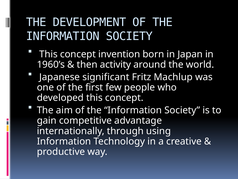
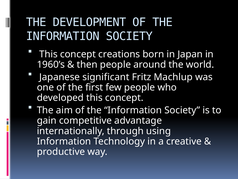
invention: invention -> creations (119, 54)
then activity: activity -> people (115, 64)
